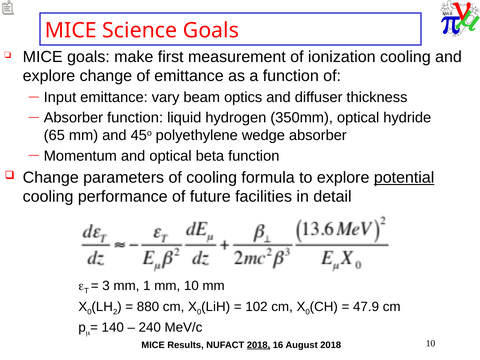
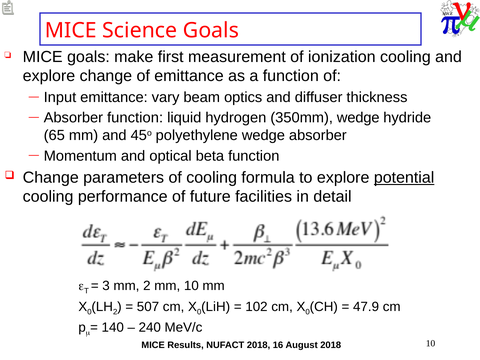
350mm optical: optical -> wedge (358, 118)
mm 1: 1 -> 2 (147, 286)
880: 880 -> 507 (148, 307)
2018 underline: present -> none (259, 345)
